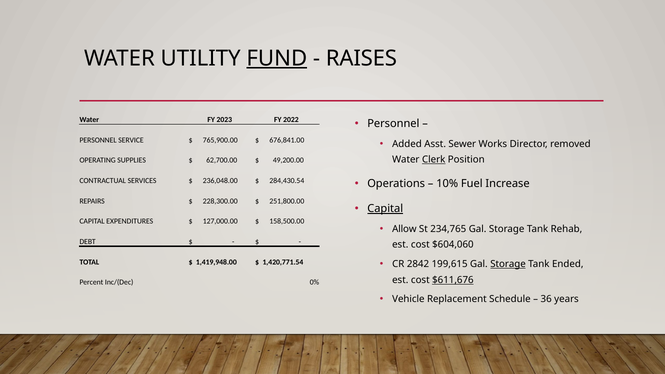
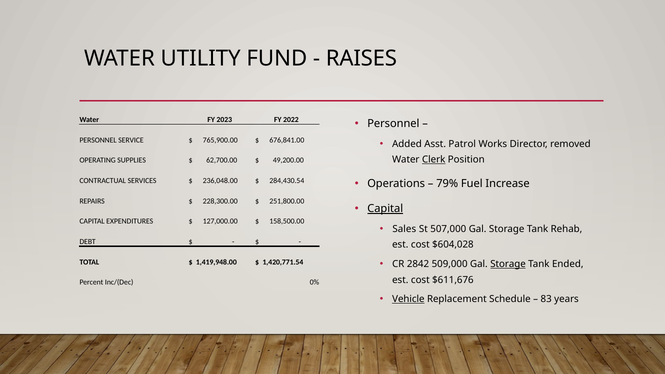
FUND underline: present -> none (277, 58)
Sewer: Sewer -> Patrol (462, 144)
10%: 10% -> 79% (447, 184)
Allow: Allow -> Sales (404, 229)
234,765: 234,765 -> 507,000 (448, 229)
$604,060: $604,060 -> $604,028 (453, 245)
199,615: 199,615 -> 509,000 (450, 264)
$611,676 underline: present -> none (453, 280)
Vehicle underline: none -> present (408, 299)
36: 36 -> 83 (546, 299)
